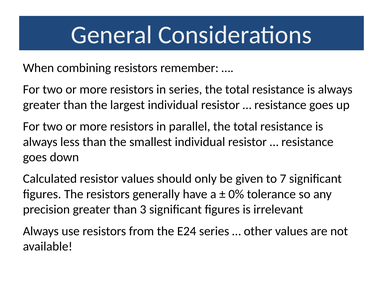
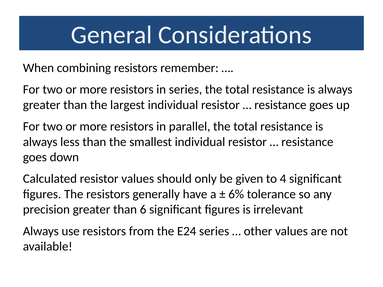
7: 7 -> 4 (283, 179)
0%: 0% -> 6% (236, 194)
3: 3 -> 6 (143, 210)
